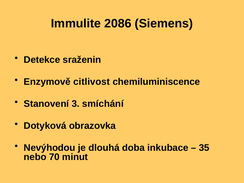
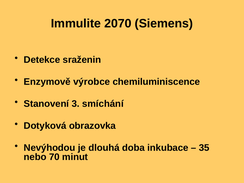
2086: 2086 -> 2070 (118, 23)
citlivost: citlivost -> výrobce (92, 82)
